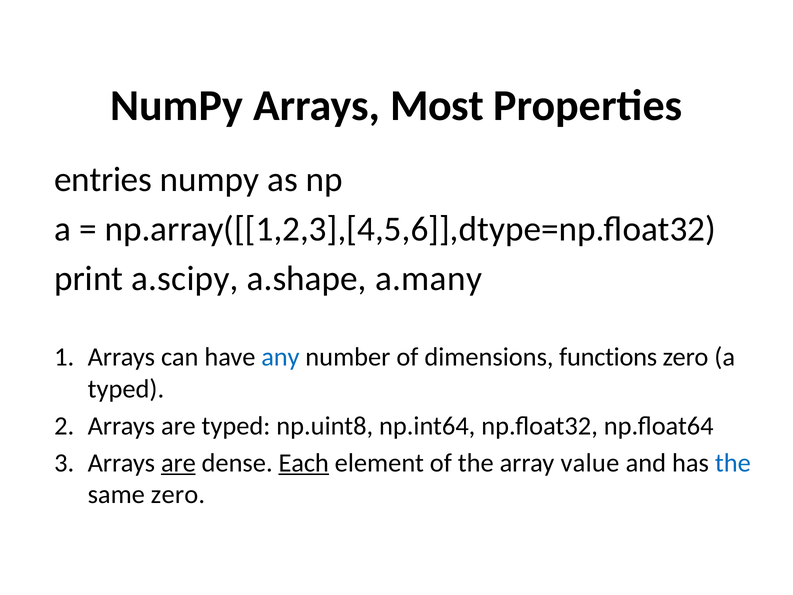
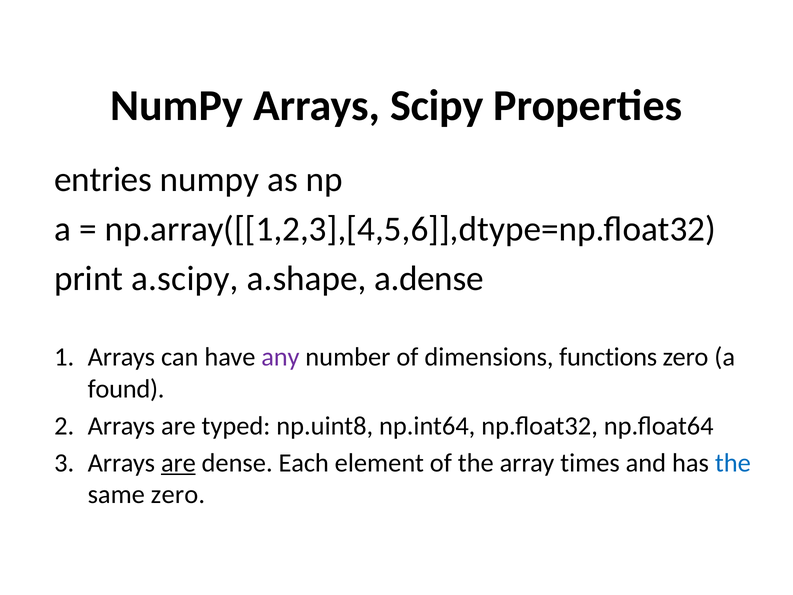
Most: Most -> Scipy (437, 105)
a.many: a.many -> a.dense (429, 278)
any colour: blue -> purple (280, 357)
typed: typed -> found (126, 389)
Each underline: present -> none (304, 463)
value: value -> times (590, 463)
